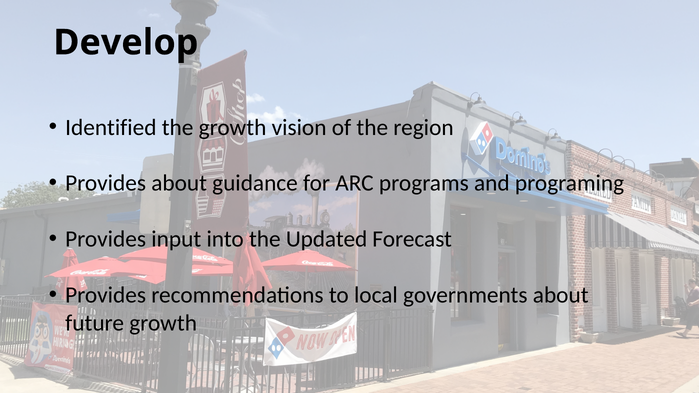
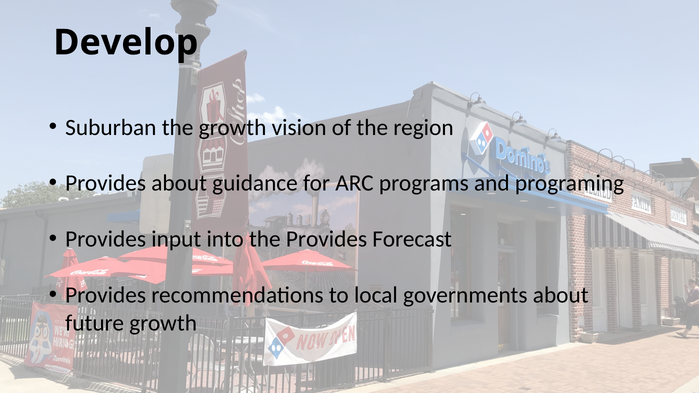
Identified: Identified -> Suburban (111, 127)
the Updated: Updated -> Provides (327, 239)
